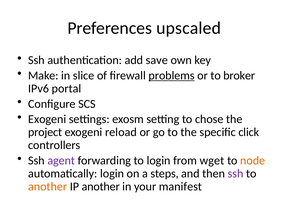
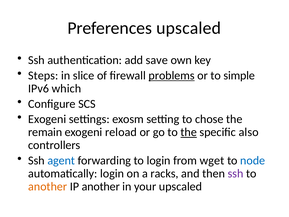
Make: Make -> Steps (43, 75)
broker: broker -> simple (239, 75)
portal: portal -> which (66, 88)
project: project -> remain (45, 132)
the underline: none -> present (189, 132)
click: click -> also (249, 132)
agent colour: purple -> blue (61, 160)
node colour: orange -> blue (253, 160)
steps: steps -> racks (165, 173)
your manifest: manifest -> upscaled (180, 186)
